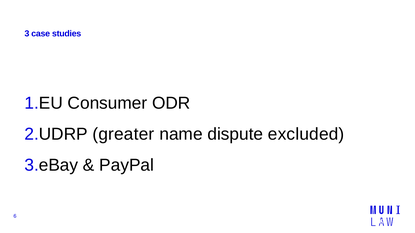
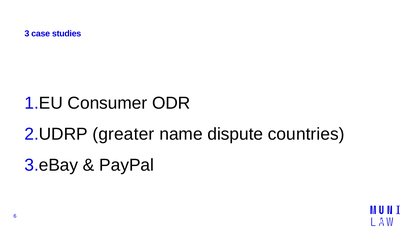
excluded: excluded -> countries (306, 134)
